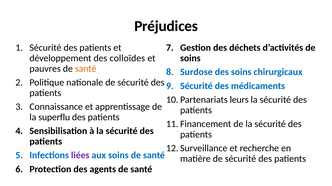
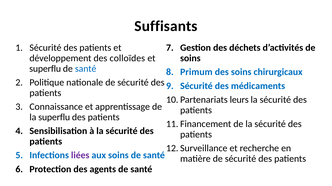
Préjudices: Préjudices -> Suffisants (166, 26)
pauvres: pauvres -> superflu (45, 69)
santé colour: orange -> blue (86, 69)
Surdose: Surdose -> Primum (196, 72)
